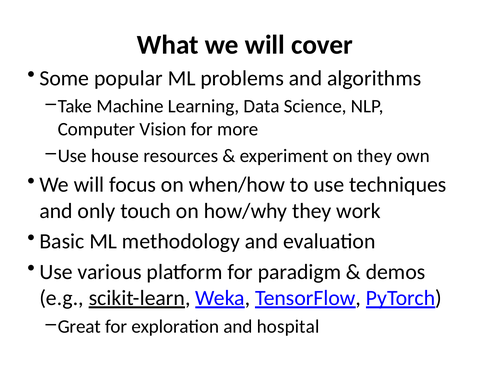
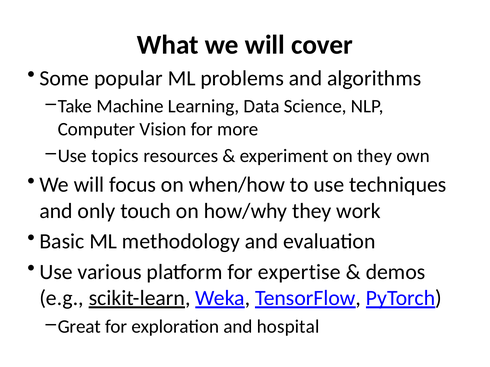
house: house -> topics (115, 156)
paradigm: paradigm -> expertise (299, 272)
